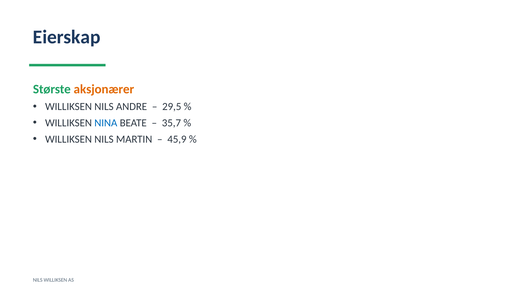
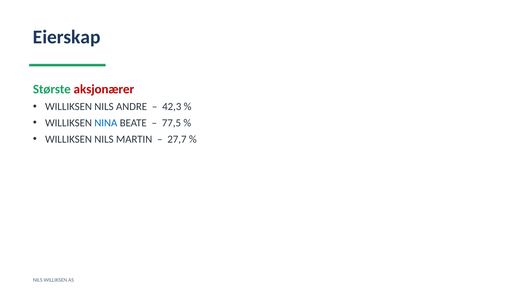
aksjonærer colour: orange -> red (104, 89)
29,5: 29,5 -> 42,3 (172, 107)
35,7: 35,7 -> 77,5 (171, 123)
45,9: 45,9 -> 27,7 (177, 139)
